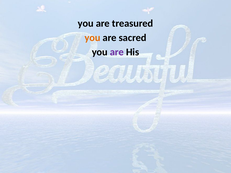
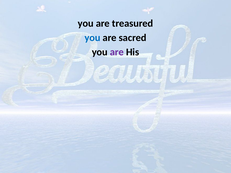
you colour: orange -> blue (92, 38)
